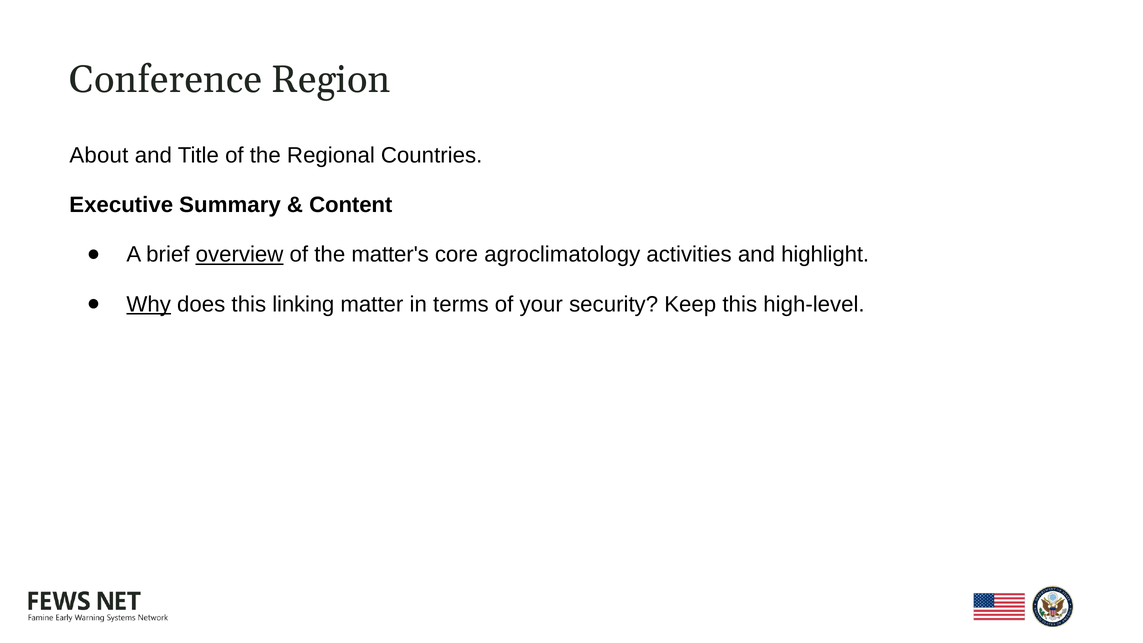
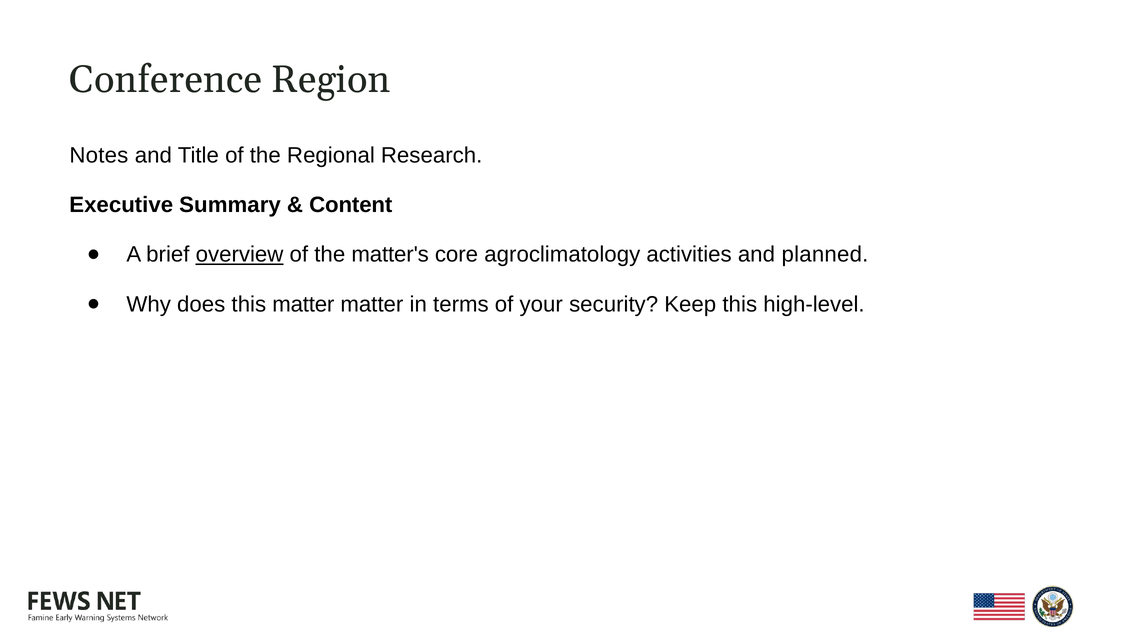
About: About -> Notes (99, 155)
Countries: Countries -> Research (432, 155)
highlight: highlight -> planned (825, 255)
Why underline: present -> none (149, 304)
this linking: linking -> matter (303, 304)
